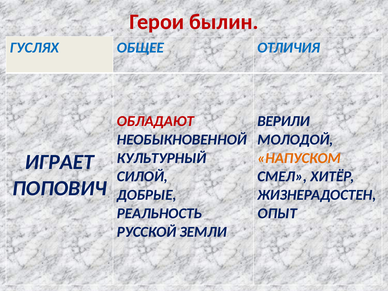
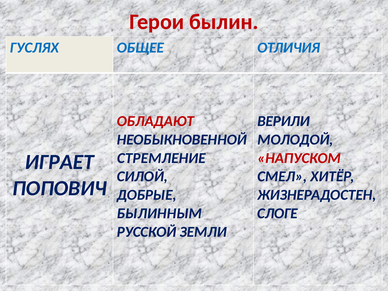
КУЛЬТУРНЫЙ: КУЛЬТУРНЫЙ -> СТРЕМЛЕНИЕ (161, 158)
НАПУСКОМ colour: orange -> red (299, 158)
РЕАЛЬНОСТЬ: РЕАЛЬНОСТЬ -> БЫЛИННЫМ (159, 213)
ОПЫТ: ОПЫТ -> СЛОГЕ (278, 213)
